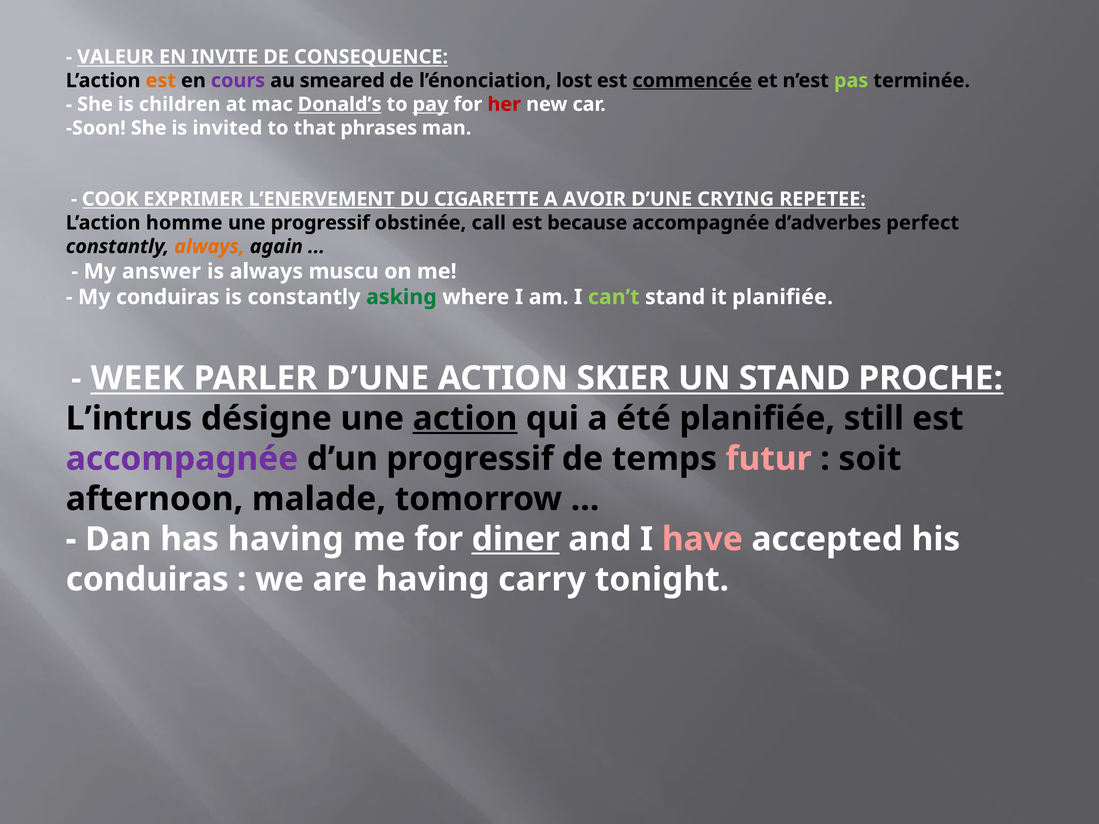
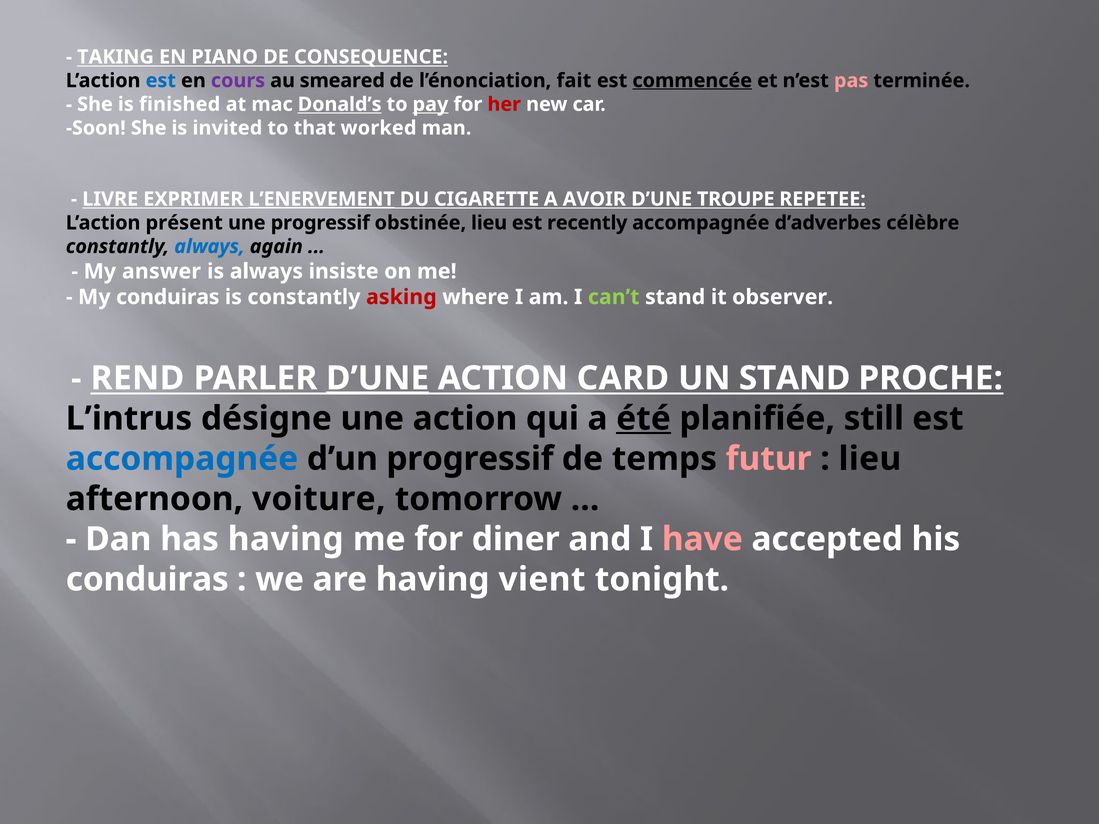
VALEUR: VALEUR -> TAKING (115, 57)
INVITE: INVITE -> PIANO (225, 57)
est colour: orange -> blue (161, 81)
lost: lost -> fait (574, 81)
pas colour: light green -> pink (851, 81)
children: children -> finished (180, 104)
phrases: phrases -> worked (379, 128)
COOK: COOK -> LIVRE (110, 199)
CRYING: CRYING -> TROUPE (736, 199)
homme: homme -> présent (184, 223)
obstinée call: call -> lieu (489, 223)
because: because -> recently (587, 223)
perfect: perfect -> célèbre (923, 223)
always colour: orange -> blue (209, 247)
muscu: muscu -> insiste (344, 271)
asking colour: green -> red (401, 297)
it planifiée: planifiée -> observer (783, 297)
WEEK: WEEK -> REND (137, 378)
D’UNE underline: none -> present (378, 378)
SKIER: SKIER -> CARD (623, 378)
action underline: present -> none (465, 419)
été underline: none -> present (643, 419)
accompagnée colour: purple -> blue (182, 459)
soit: soit -> lieu (870, 459)
malade: malade -> voiture (319, 499)
diner underline: present -> none (516, 539)
carry: carry -> vient (542, 580)
